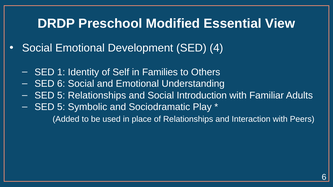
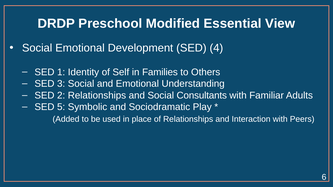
SED 6: 6 -> 3 (61, 84)
5: 5 -> 2 (61, 95)
Introduction: Introduction -> Consultants (202, 95)
